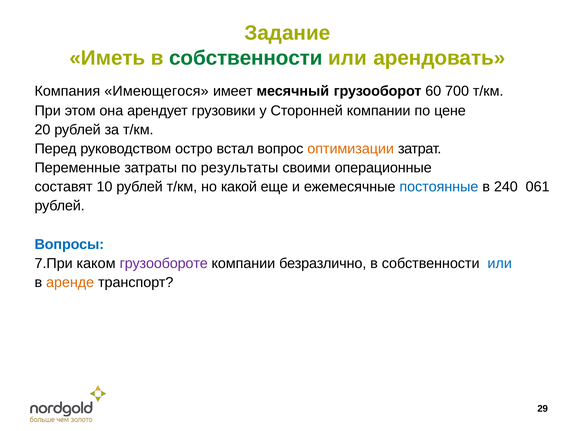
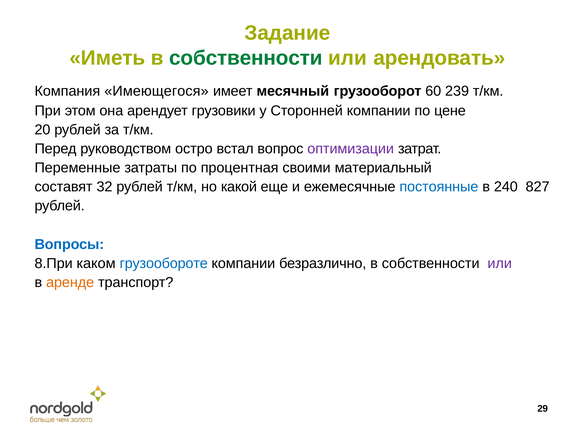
700: 700 -> 239 (457, 91)
оптимизации colour: orange -> purple (351, 149)
результаты: результаты -> процентная (240, 168)
операционные: операционные -> материальный (383, 168)
10: 10 -> 32 (105, 187)
061: 061 -> 827 (538, 187)
7.При: 7.При -> 8.При (54, 264)
грузообороте colour: purple -> blue (164, 264)
или colour: blue -> purple (500, 264)
